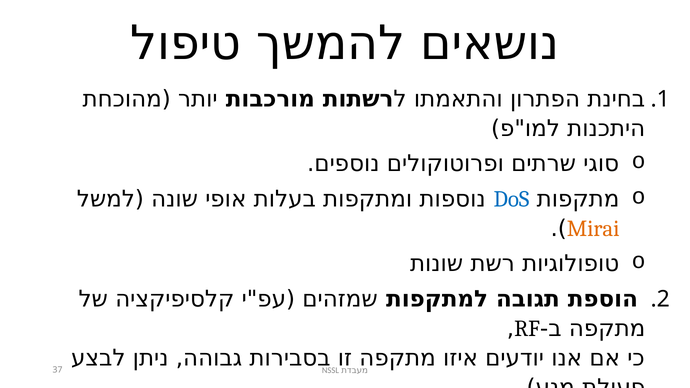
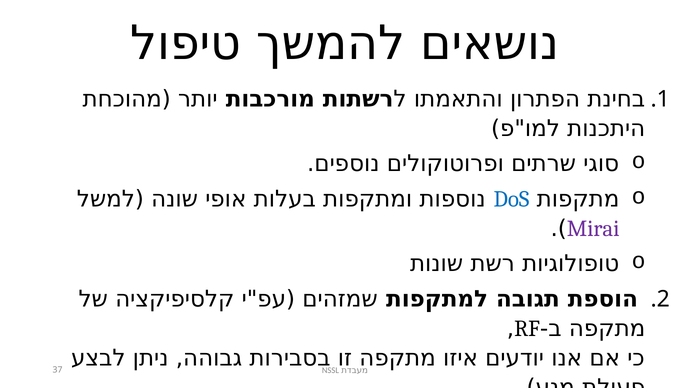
Mirai colour: orange -> purple (593, 229)
